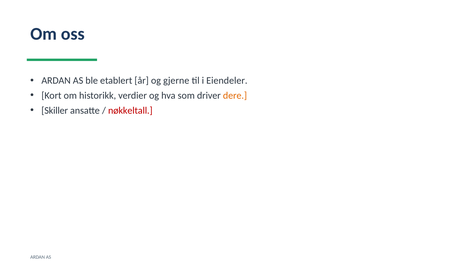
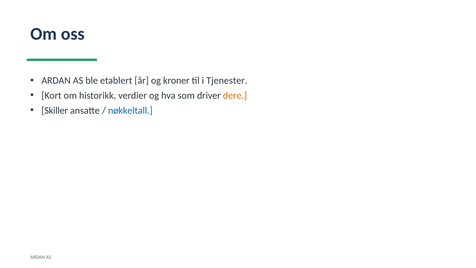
gjerne: gjerne -> kroner (176, 81)
Eiendeler: Eiendeler -> Tjenester (227, 81)
nøkkeltall colour: red -> blue (130, 110)
